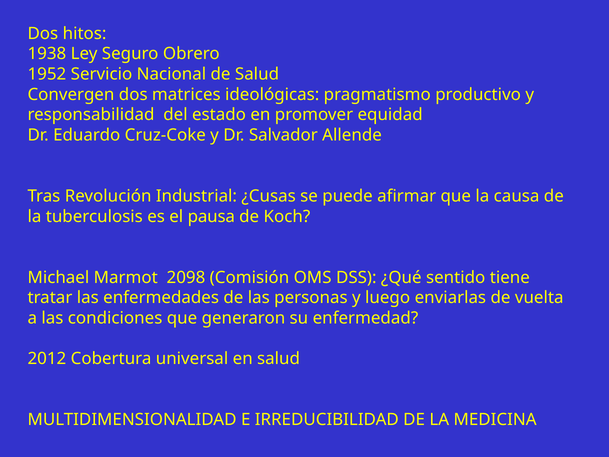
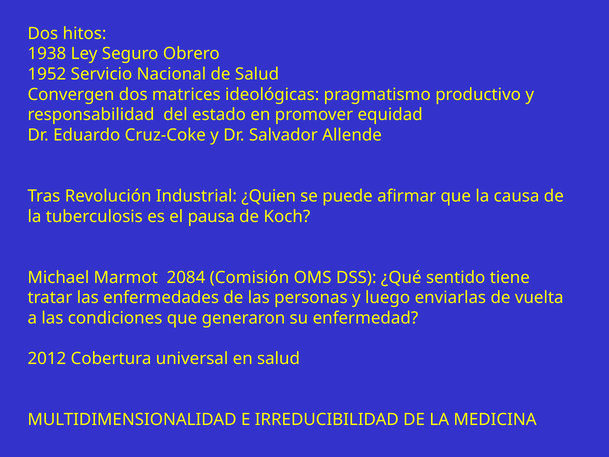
¿Cusas: ¿Cusas -> ¿Quien (269, 196)
2098: 2098 -> 2084 (186, 277)
